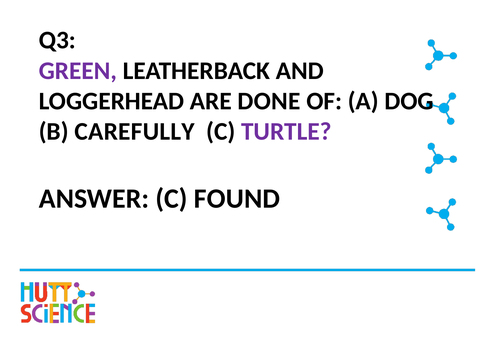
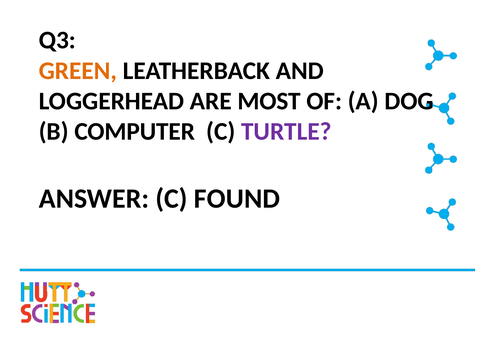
GREEN colour: purple -> orange (78, 71)
DONE: DONE -> MOST (269, 101)
CAREFULLY: CAREFULLY -> COMPUTER (135, 131)
